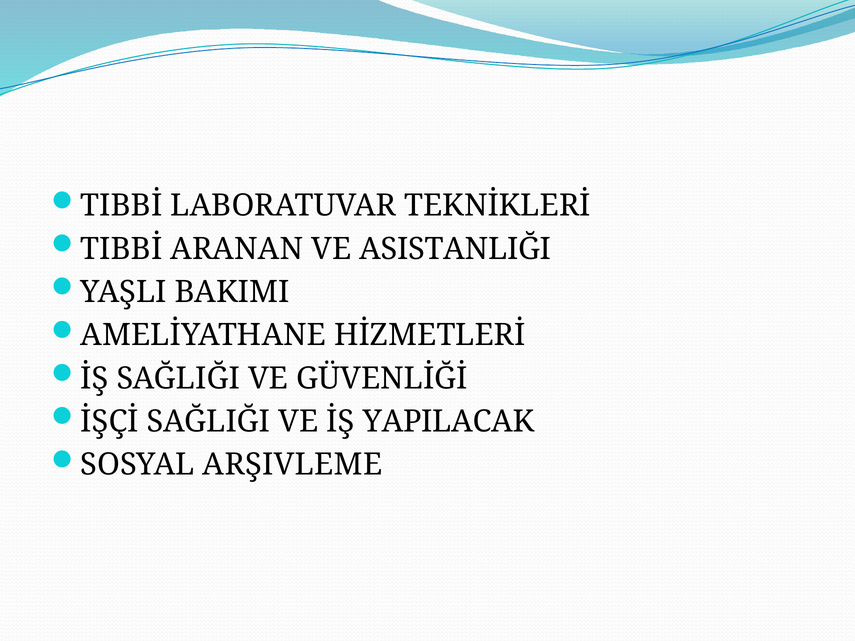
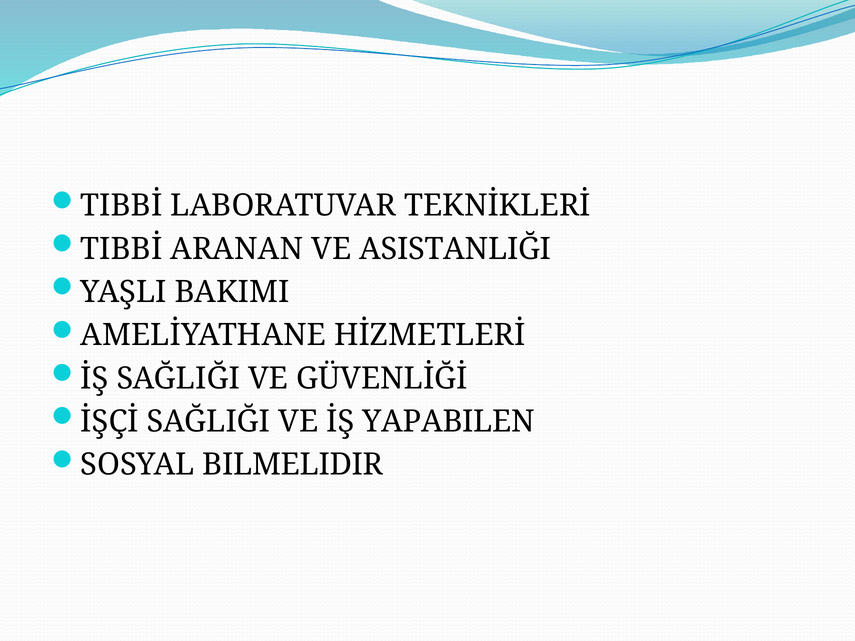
YAPILACAK: YAPILACAK -> YAPABILEN (449, 422)
ARŞIVLEME: ARŞIVLEME -> BILMELIDIR (293, 465)
